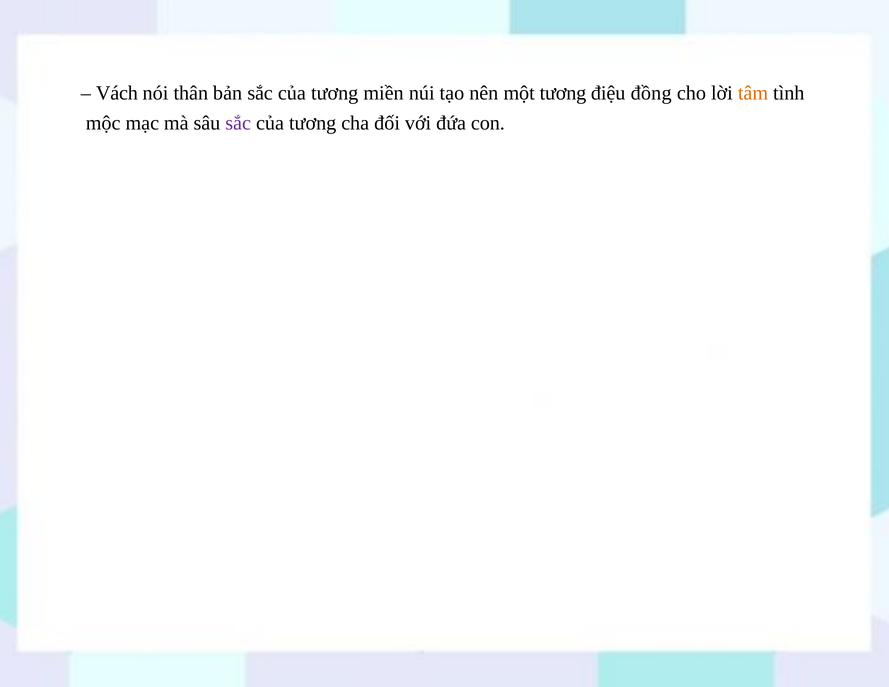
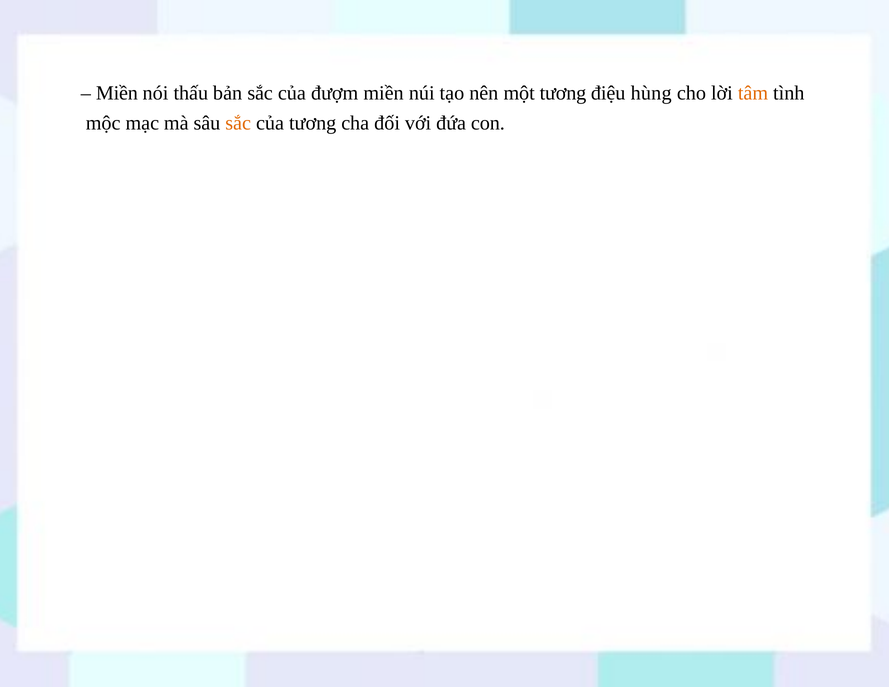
Vách: Vách -> Miền (117, 93)
thân: thân -> thấu (191, 93)
bản sắc của tương: tương -> đượm (335, 93)
đồng: đồng -> hùng (651, 93)
sắc colour: purple -> orange (238, 123)
